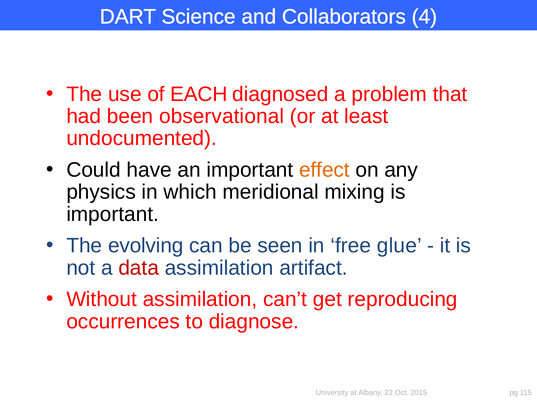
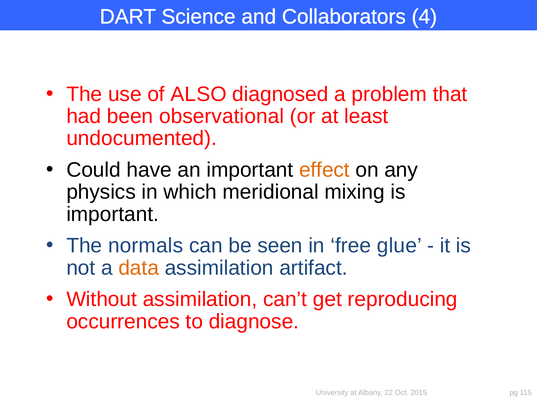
EACH: EACH -> ALSO (199, 94)
evolving: evolving -> normals (146, 246)
data colour: red -> orange (139, 268)
